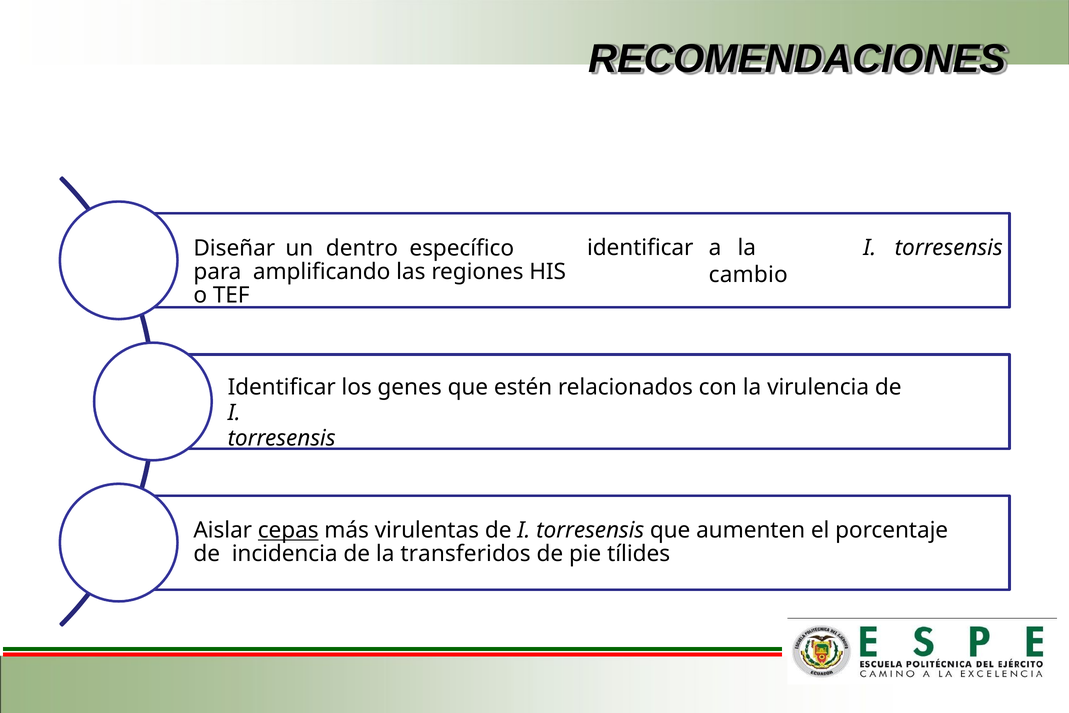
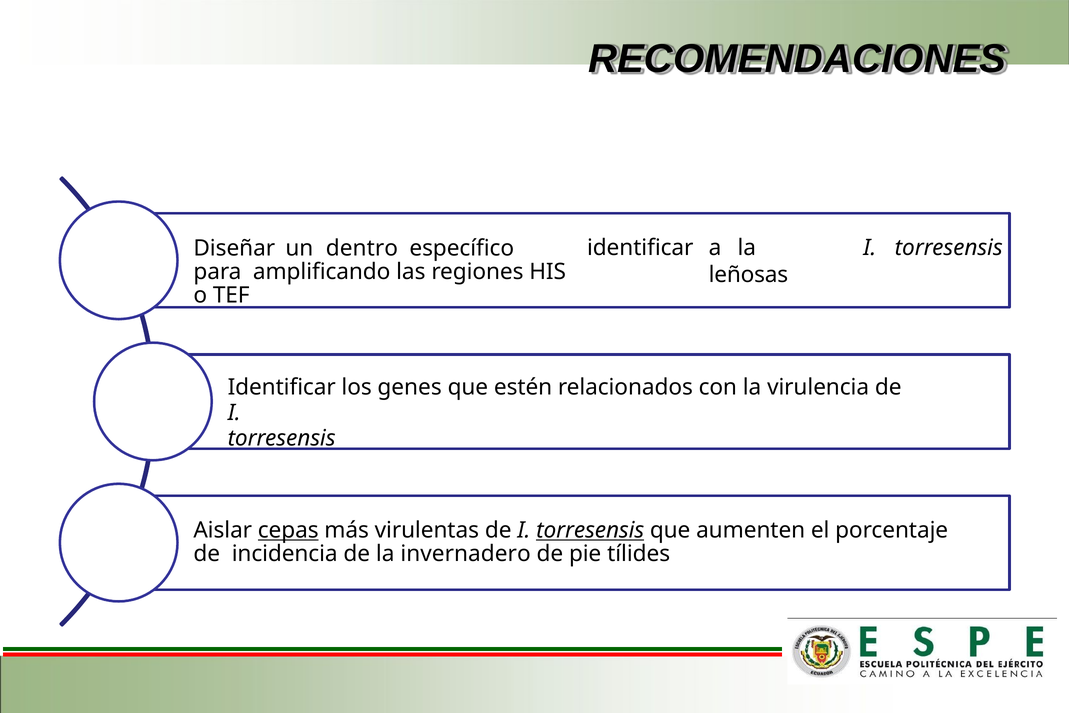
cambio: cambio -> leñosas (748, 275)
torresensis underline: none -> present (590, 530)
transferidos: transferidos -> invernadero (466, 554)
